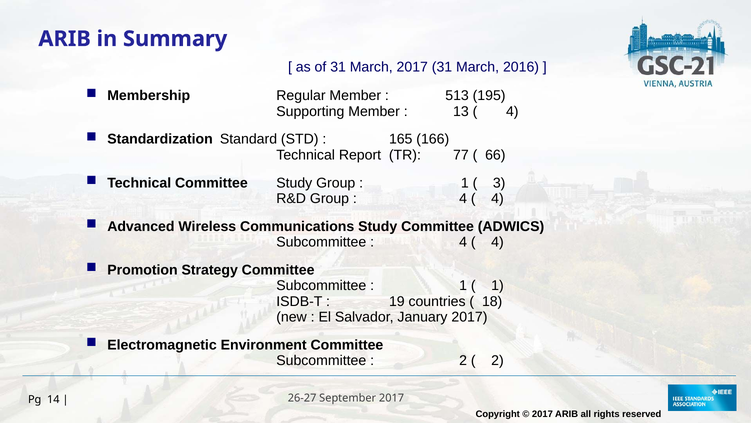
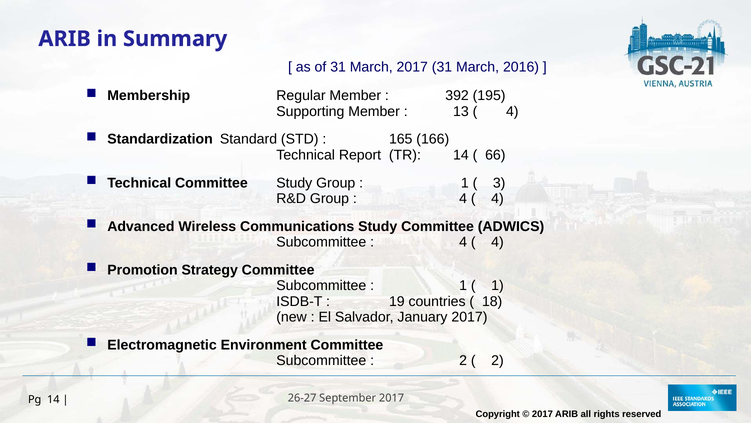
513: 513 -> 392 (457, 96)
TR 77: 77 -> 14 (461, 155)
